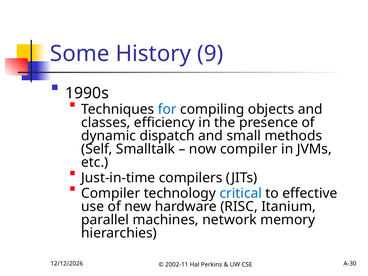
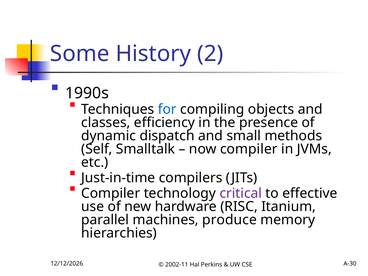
9: 9 -> 2 (210, 54)
critical colour: blue -> purple (241, 193)
network: network -> produce (230, 220)
